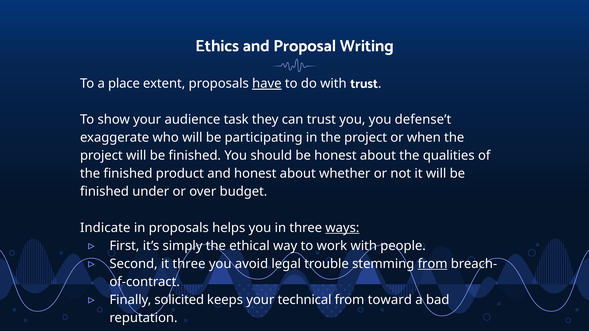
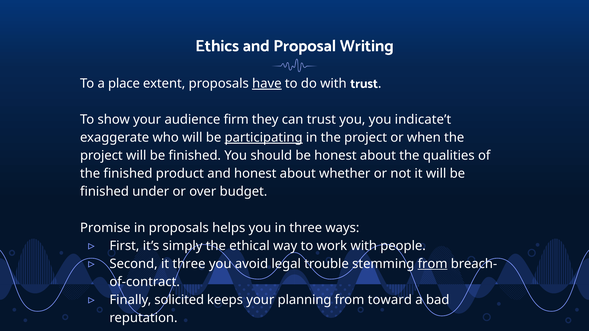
task: task -> firm (236, 120)
defense’t: defense’t -> indicate’t (423, 120)
participating underline: none -> present (264, 138)
Indicate: Indicate -> Promise (105, 228)
ways underline: present -> none (342, 228)
technical: technical -> planning (305, 300)
